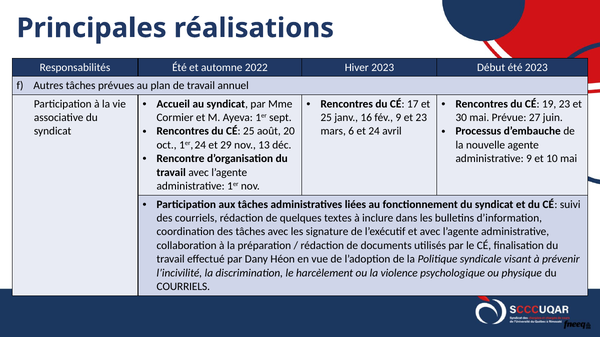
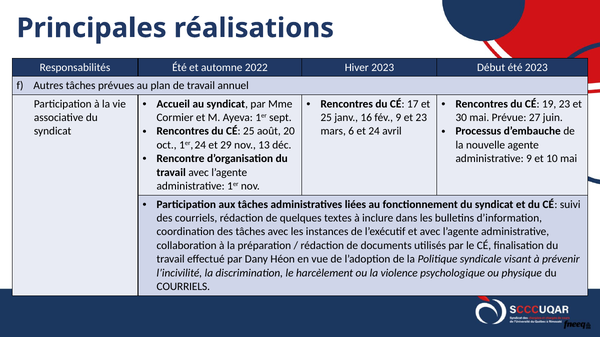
signature: signature -> instances (327, 232)
